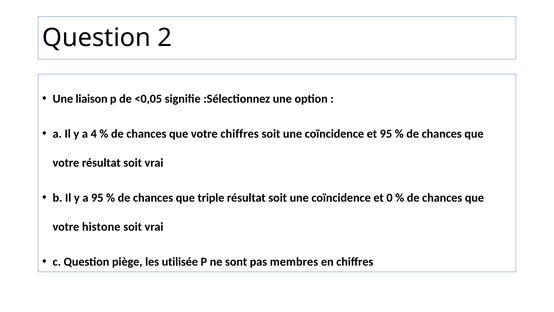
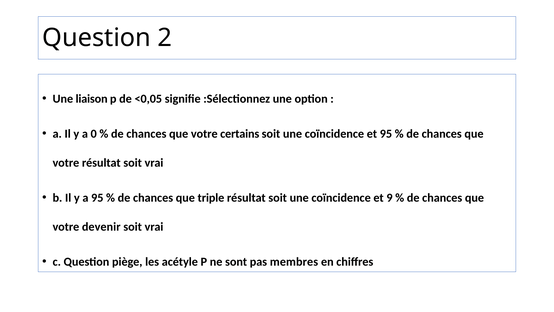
4: 4 -> 0 (94, 134)
votre chiffres: chiffres -> certains (240, 134)
0: 0 -> 9 (390, 197)
histone: histone -> devenir (101, 227)
utilisée: utilisée -> acétyle (180, 261)
